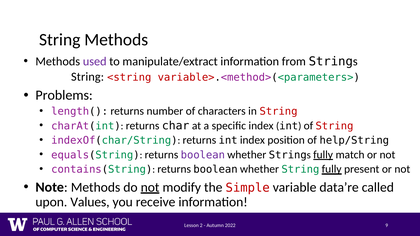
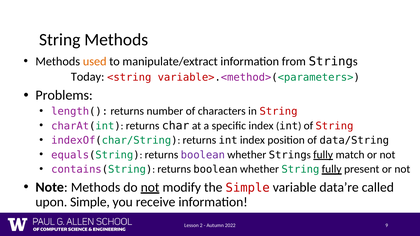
used colour: purple -> orange (95, 61)
String: String -> Today (88, 77)
help/String: help/String -> data/String (354, 141)
upon Values: Values -> Simple (90, 202)
